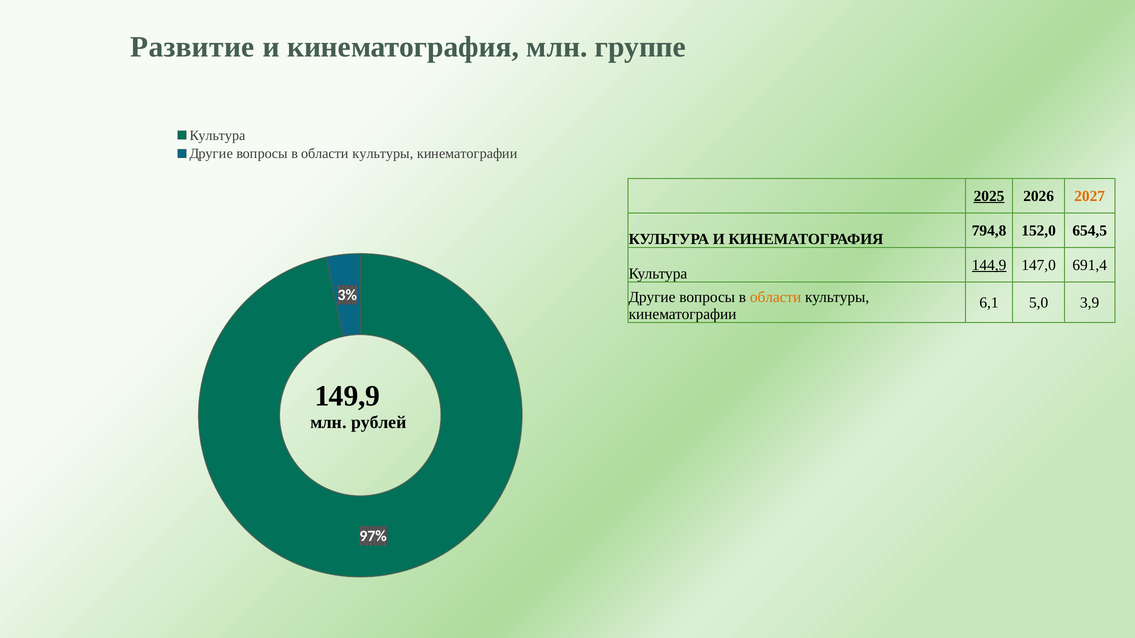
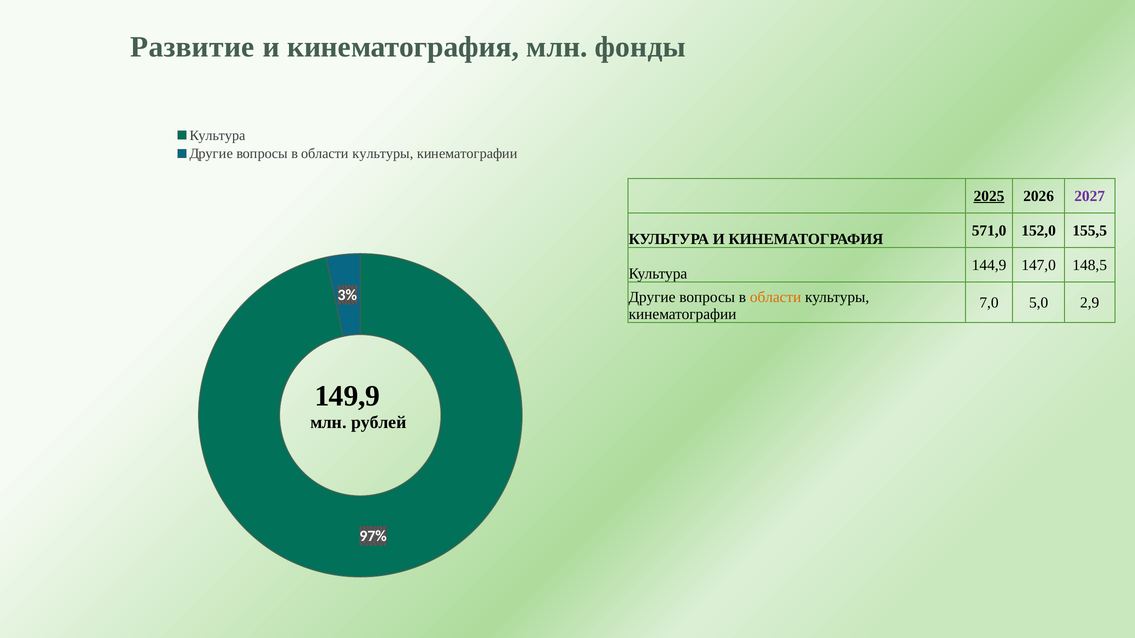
группе: группе -> фонды (640, 47)
2027 colour: orange -> purple (1090, 196)
794,8: 794,8 -> 571,0 (989, 231)
654,5: 654,5 -> 155,5 (1090, 231)
144,9 underline: present -> none (989, 265)
691,4: 691,4 -> 148,5 (1090, 265)
6,1: 6,1 -> 7,0 (989, 303)
3,9: 3,9 -> 2,9 (1090, 303)
